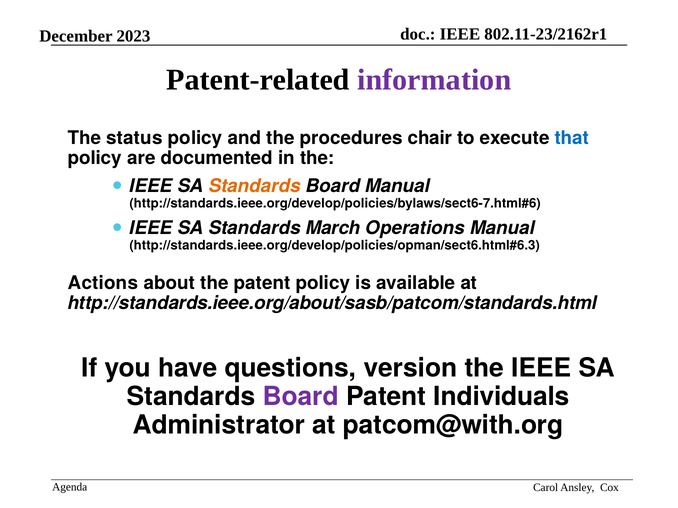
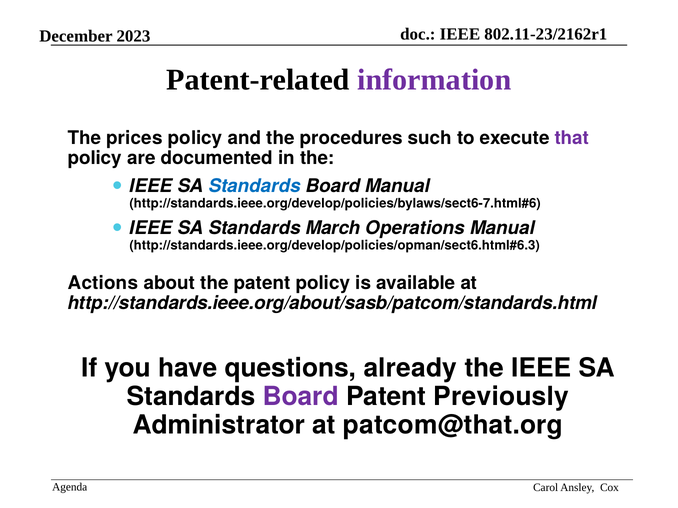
status: status -> prices (134, 138)
chair: chair -> such (430, 138)
that colour: blue -> purple (572, 138)
Standards colour: orange -> blue (255, 186)
version: version -> already (410, 369)
Individuals: Individuals -> Previously (501, 397)
patcom@with.org: patcom@with.org -> patcom@that.org (453, 426)
